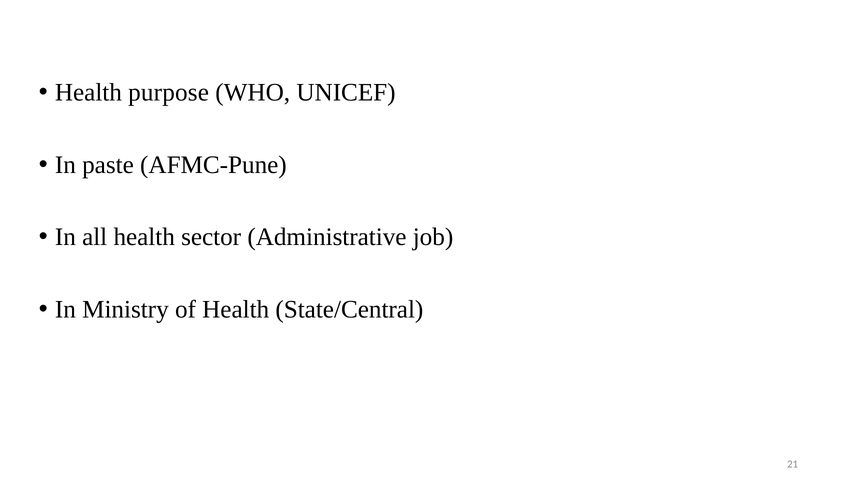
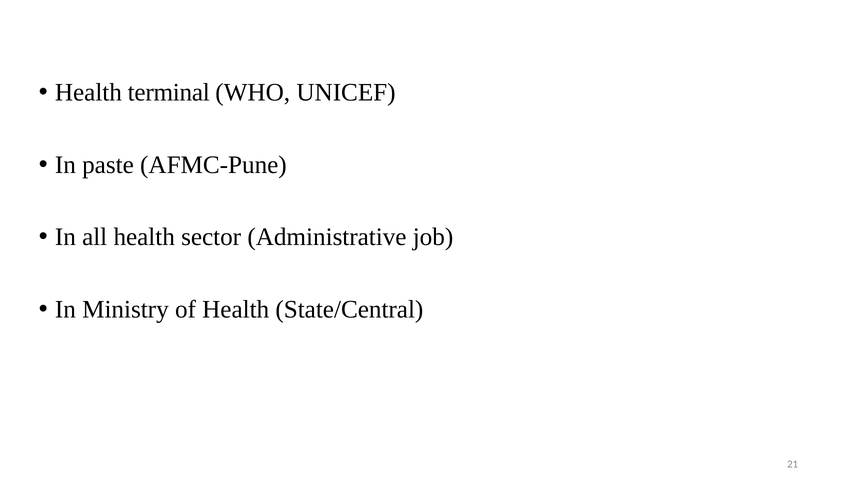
purpose: purpose -> terminal (169, 92)
